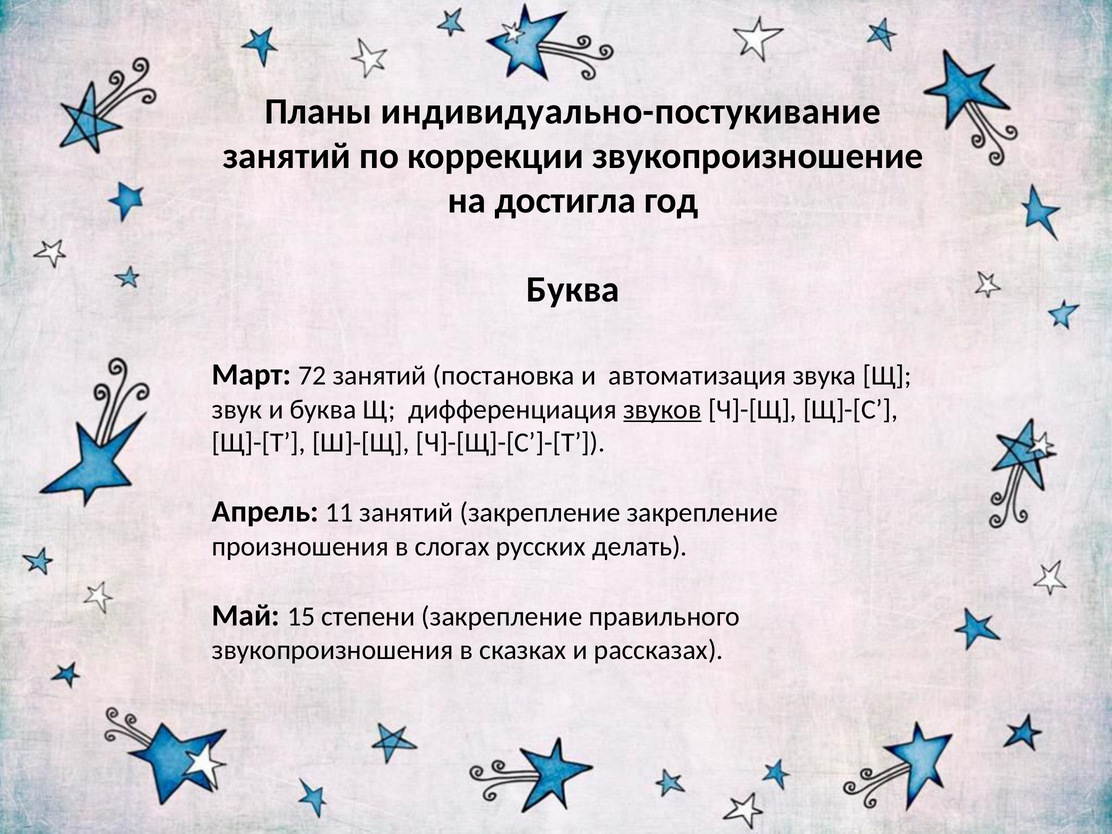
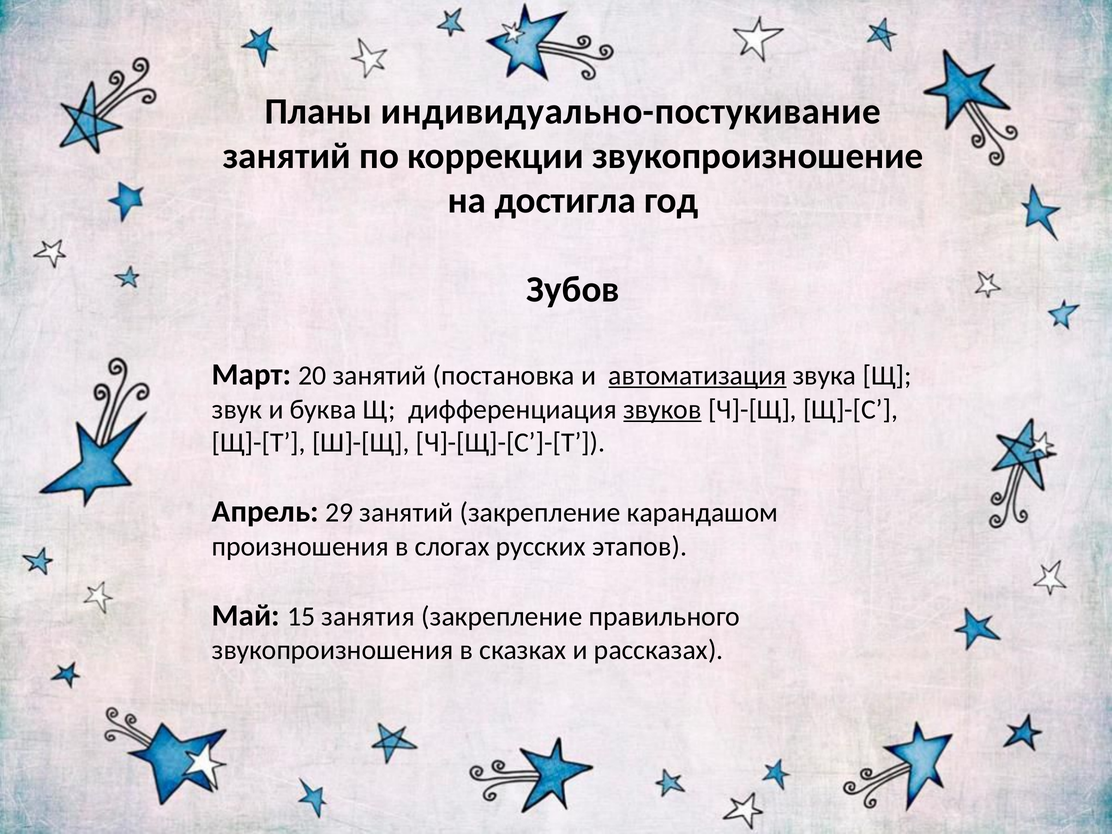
Буква: Буква -> Зубов (573, 290)
72: 72 -> 20 (312, 375)
автоматизация underline: none -> present (697, 375)
11: 11 -> 29 (339, 513)
закрепление закрепление: закрепление -> карандашом (702, 513)
делать: делать -> этапов (640, 547)
степени: степени -> занятия (368, 616)
